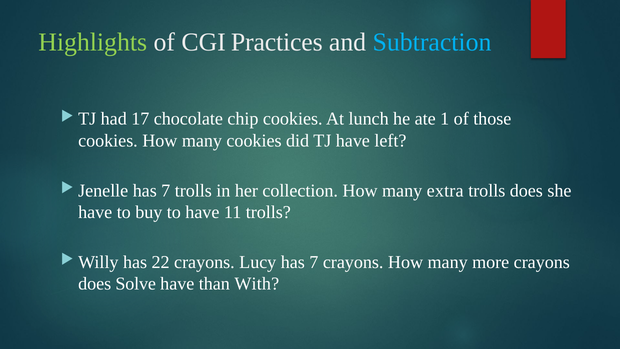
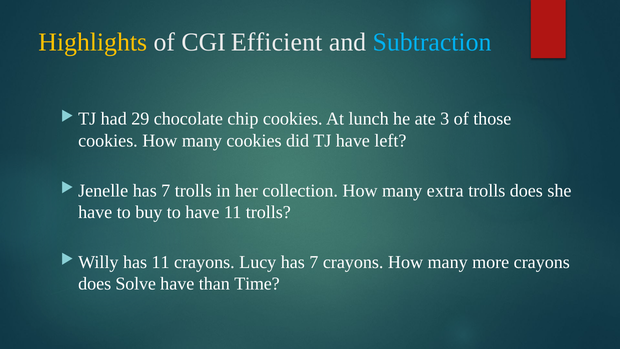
Highlights colour: light green -> yellow (93, 42)
Practices: Practices -> Efficient (277, 42)
17: 17 -> 29 (140, 119)
1: 1 -> 3 (445, 119)
has 22: 22 -> 11 (161, 262)
With: With -> Time (257, 284)
